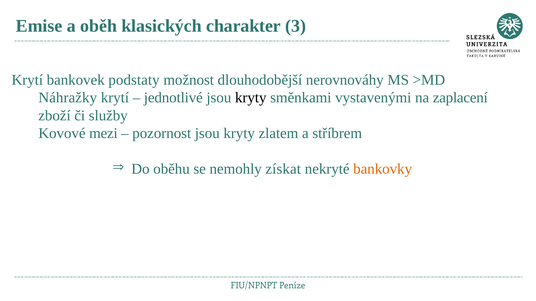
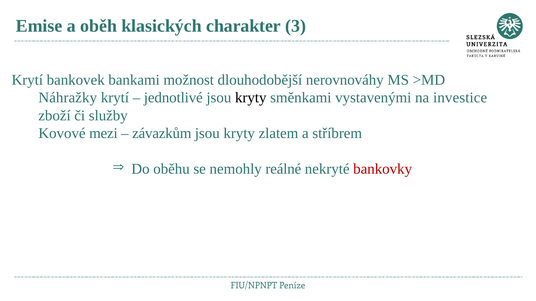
podstaty: podstaty -> bankami (134, 80)
zaplacení: zaplacení -> investice (460, 98)
pozornost: pozornost -> závazkům (162, 134)
získat: získat -> reálné (283, 169)
bankovky colour: orange -> red (383, 169)
